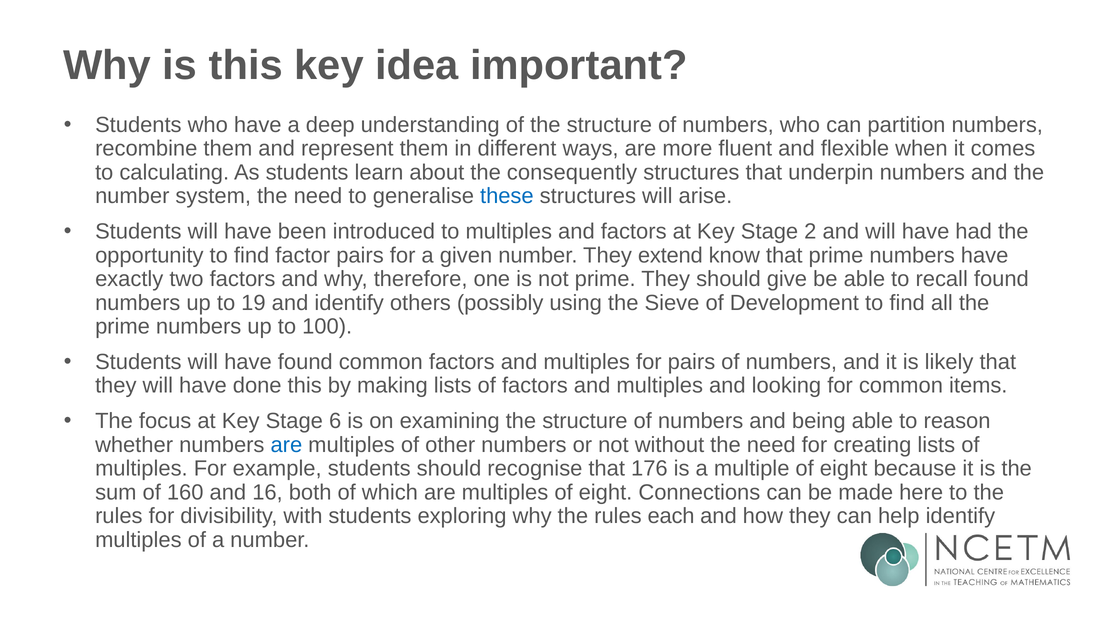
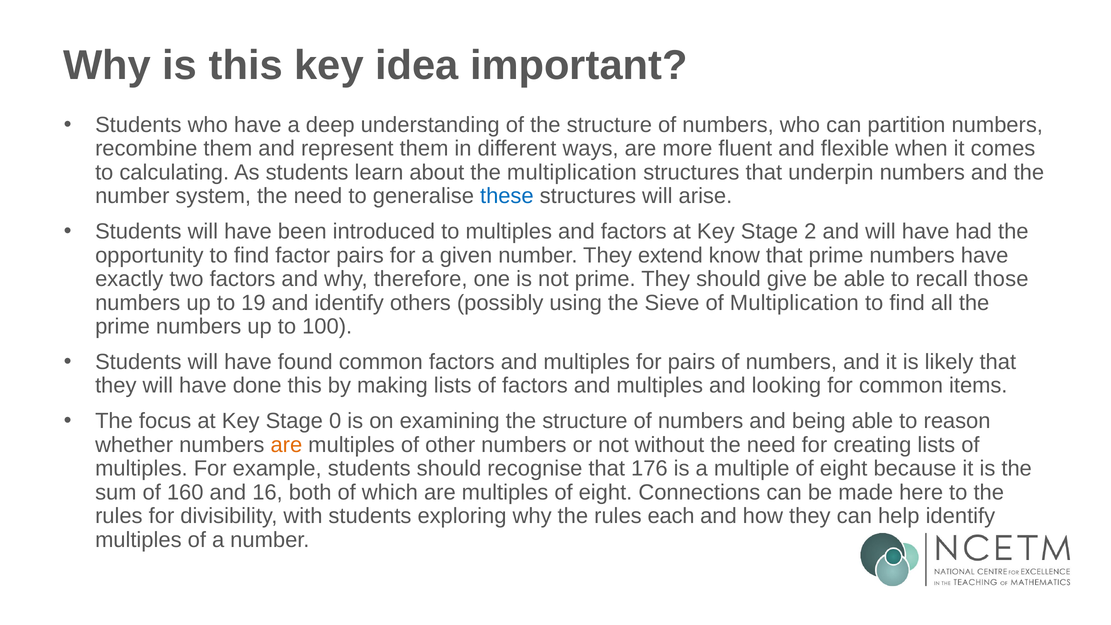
the consequently: consequently -> multiplication (572, 172)
recall found: found -> those (1001, 279)
of Development: Development -> Multiplication (794, 303)
6: 6 -> 0 (335, 421)
are colour: blue -> orange (286, 445)
